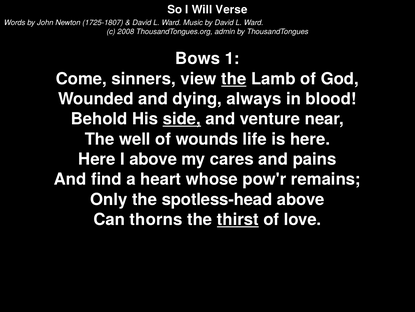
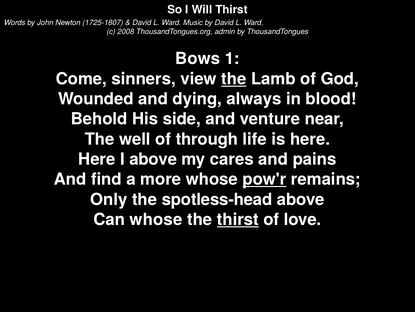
Will Verse: Verse -> Thirst (232, 10)
side underline: present -> none (182, 119)
wounds: wounds -> through (207, 139)
heart: heart -> more (161, 179)
pow'r underline: none -> present (264, 179)
Can thorns: thorns -> whose (156, 219)
